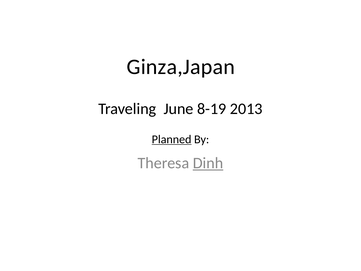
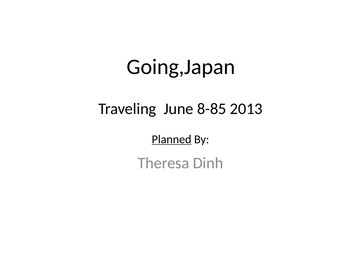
Ginza,Japan: Ginza,Japan -> Going,Japan (181, 67)
8-19: 8-19 -> 8-85 (212, 109)
Dinh underline: present -> none (208, 163)
